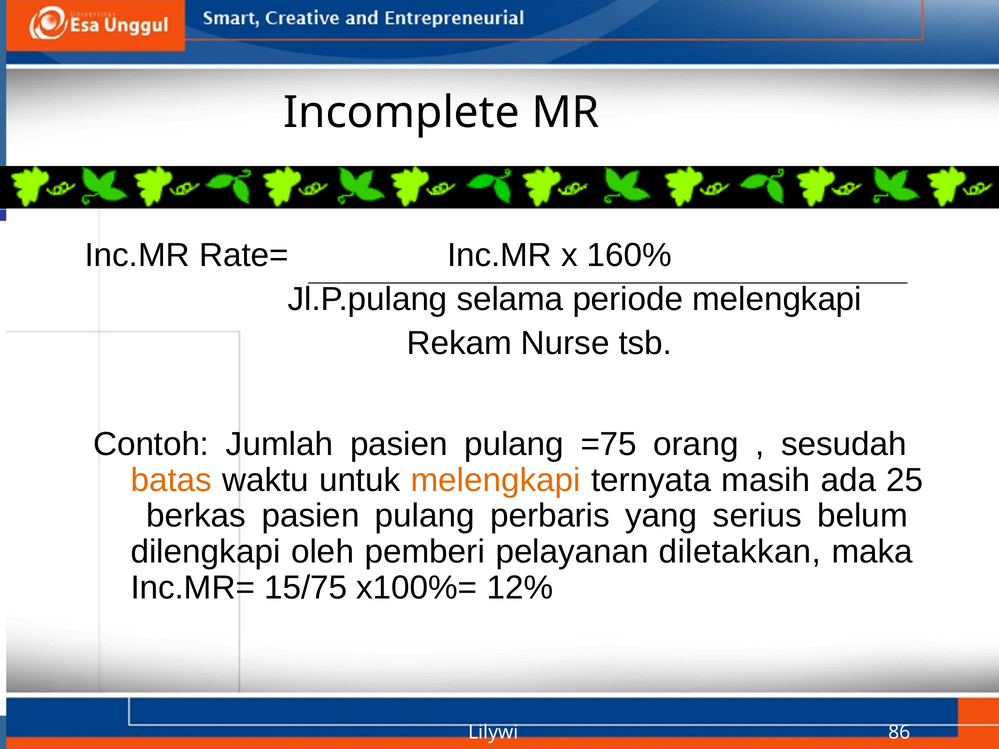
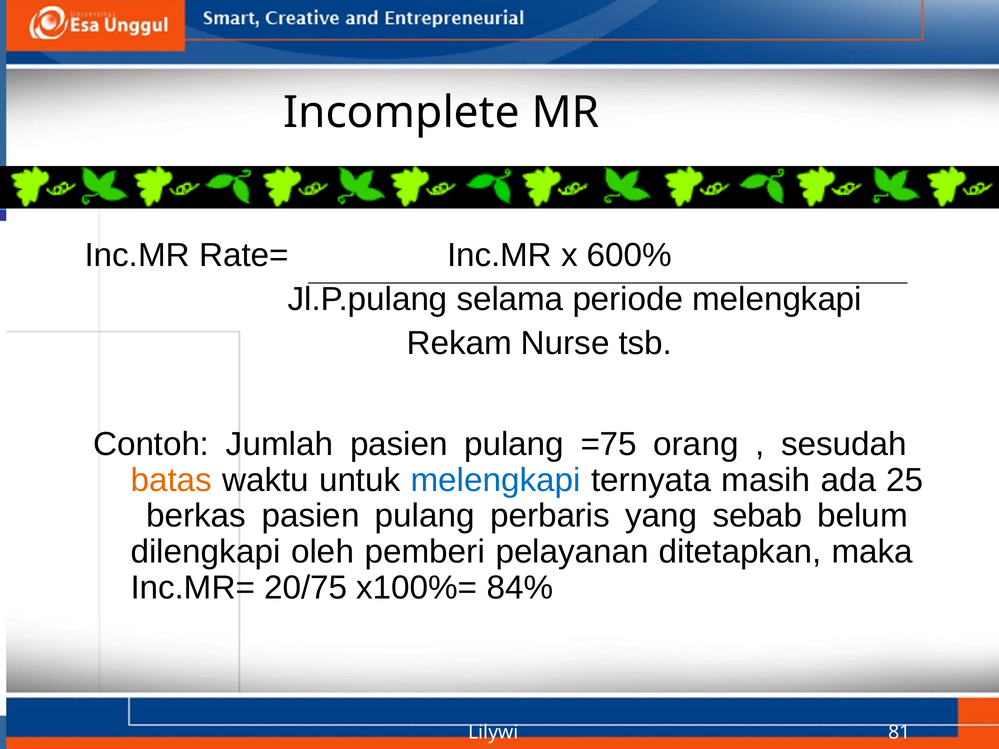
160%: 160% -> 600% (629, 256)
melengkapi colour: orange -> blue (496, 480)
serius: serius -> sebab (757, 516)
diletakkan: diletakkan -> ditetapkan (740, 552)
15/75: 15/75 -> 20/75 (306, 588)
12%: 12% -> 84% (520, 588)
86: 86 -> 81 (899, 733)
